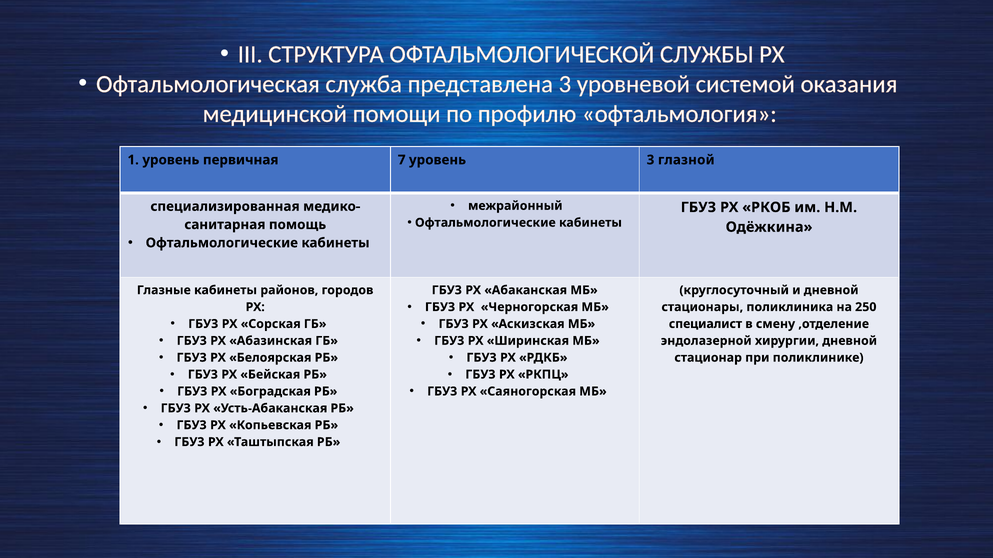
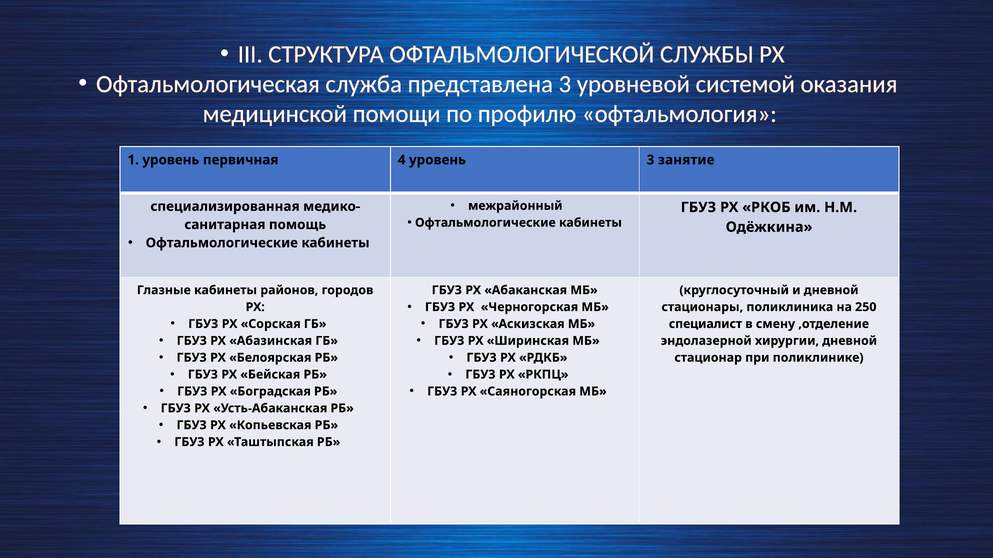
7: 7 -> 4 (402, 160)
глазной: глазной -> занятие (686, 160)
